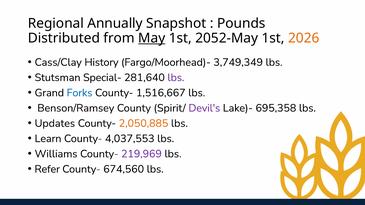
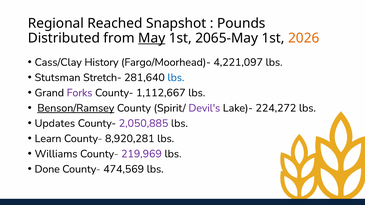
Annually: Annually -> Reached (115, 23)
2052-May: 2052-May -> 2065-May (227, 38)
3,749,349: 3,749,349 -> 4,221,097 (238, 62)
Special-: Special- -> Stretch- (102, 78)
lbs colour: purple -> blue (176, 78)
Forks colour: blue -> purple (80, 93)
1,516,667: 1,516,667 -> 1,112,667 (161, 93)
Benson/Ramsey underline: none -> present (76, 108)
695,358: 695,358 -> 224,272 (276, 108)
2,050,885 colour: orange -> purple (144, 123)
4,037,553: 4,037,553 -> 8,920,281 (130, 139)
Refer: Refer -> Done (47, 169)
674,560: 674,560 -> 474,569 (124, 169)
